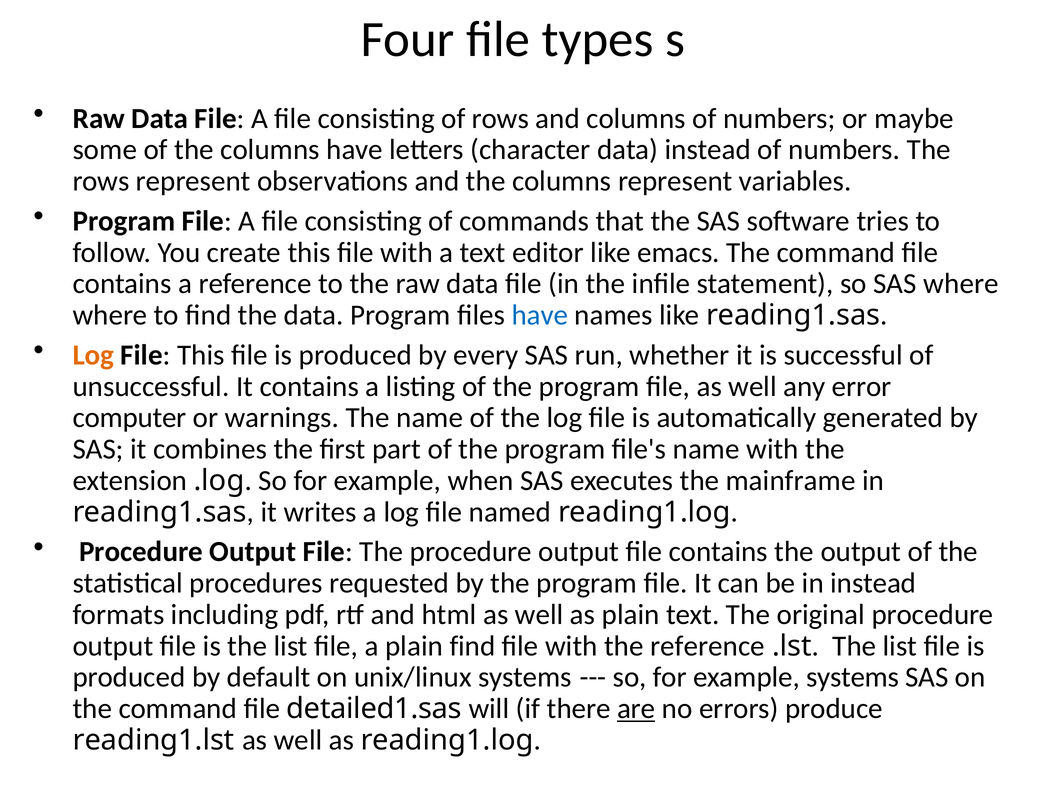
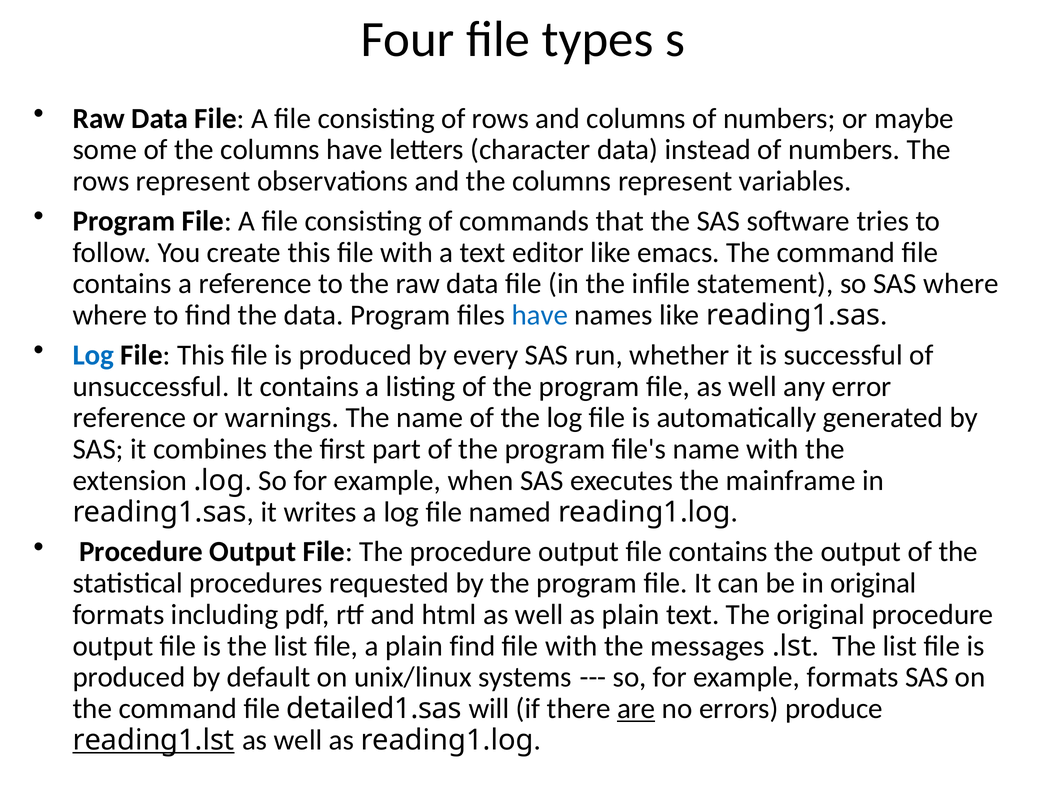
Log colour: orange -> blue (93, 355)
computer: computer -> reference (130, 418)
in instead: instead -> original (873, 583)
the reference: reference -> messages (708, 646)
example systems: systems -> formats (853, 677)
reading1.lst underline: none -> present (154, 740)
